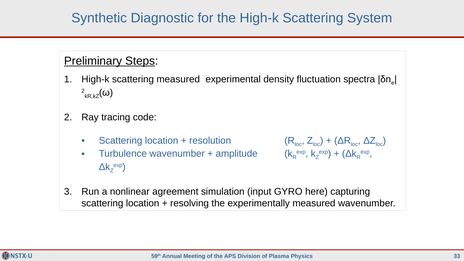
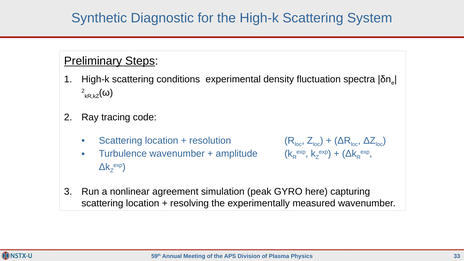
scattering measured: measured -> conditions (178, 79)
input: input -> peak (259, 192)
